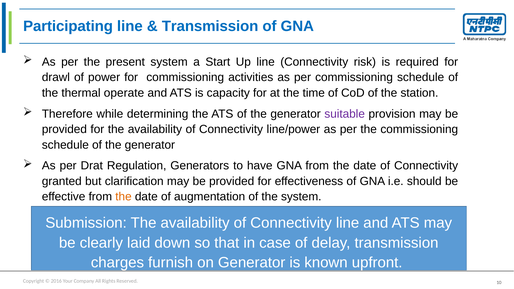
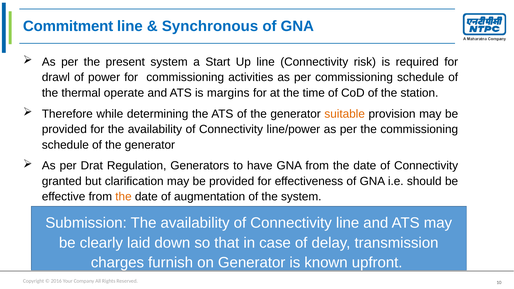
Participating: Participating -> Commitment (68, 26)
Transmission: Transmission -> Synchronous (210, 26)
capacity: capacity -> margins (228, 93)
suitable colour: purple -> orange (345, 114)
